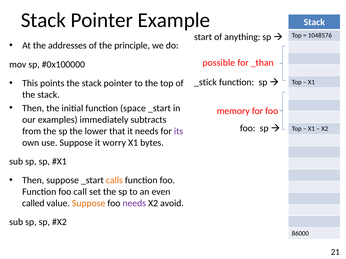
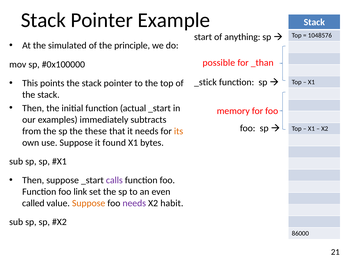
addresses: addresses -> simulated (67, 46)
space: space -> actual (133, 108)
lower: lower -> these (96, 131)
its colour: purple -> orange (179, 131)
worry: worry -> found (114, 143)
calls colour: orange -> purple (114, 181)
call: call -> link (80, 192)
avoid: avoid -> habit (172, 204)
